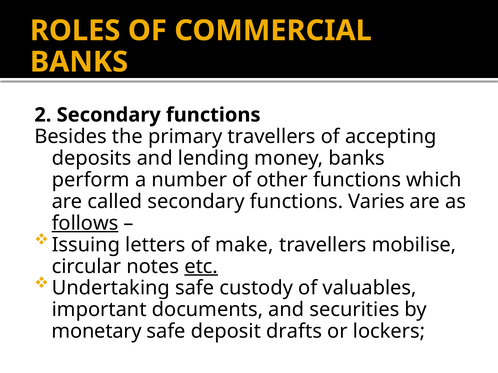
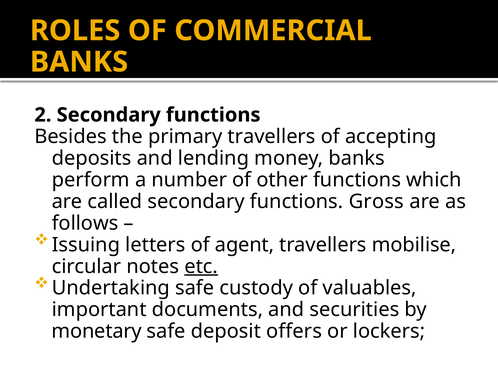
Varies: Varies -> Gross (376, 202)
follows underline: present -> none (85, 223)
make: make -> agent (245, 245)
drafts: drafts -> offers (294, 332)
